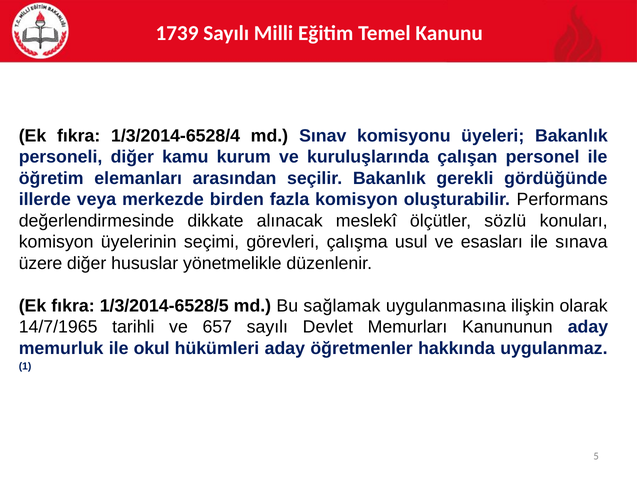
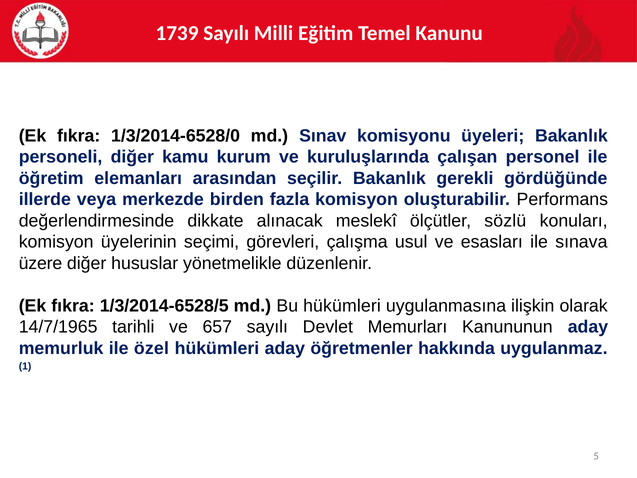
1/3/2014-6528/4: 1/3/2014-6528/4 -> 1/3/2014-6528/0 (176, 136)
Bu sağlamak: sağlamak -> hükümleri (342, 306)
okul: okul -> özel (151, 348)
